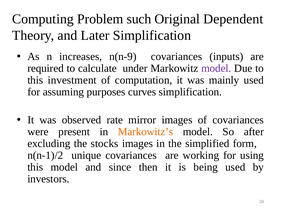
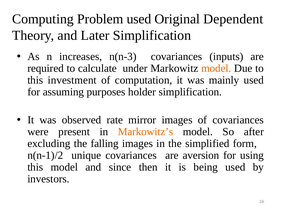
Problem such: such -> used (139, 19)
n(n-9: n(n-9 -> n(n-3 (123, 56)
model colour: purple -> orange (216, 68)
curves: curves -> holder (142, 92)
stocks: stocks -> falling (105, 143)
working: working -> aversion (201, 155)
